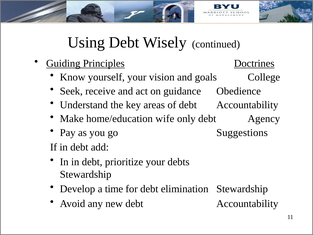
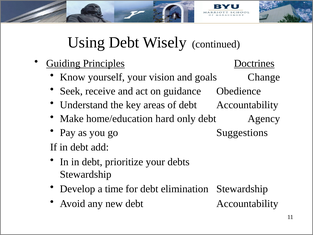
College: College -> Change (264, 77)
wife: wife -> hard (165, 119)
